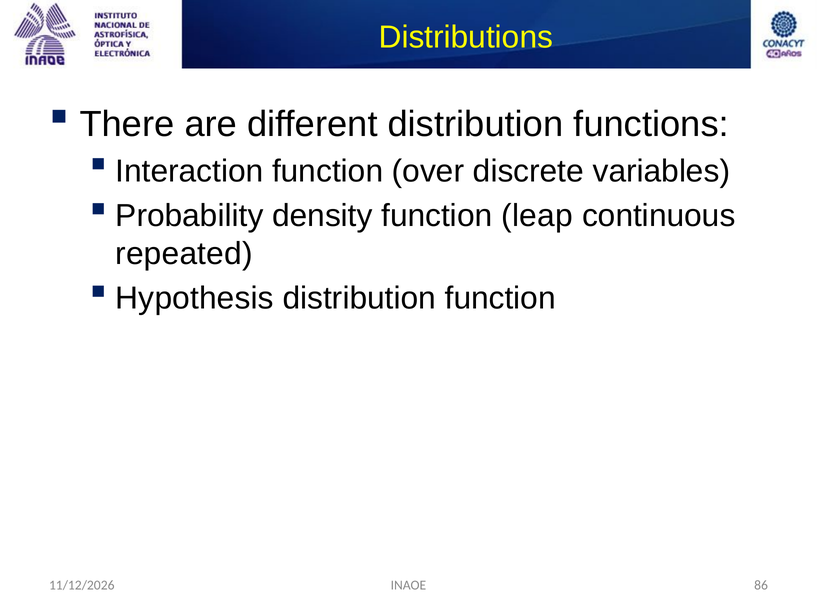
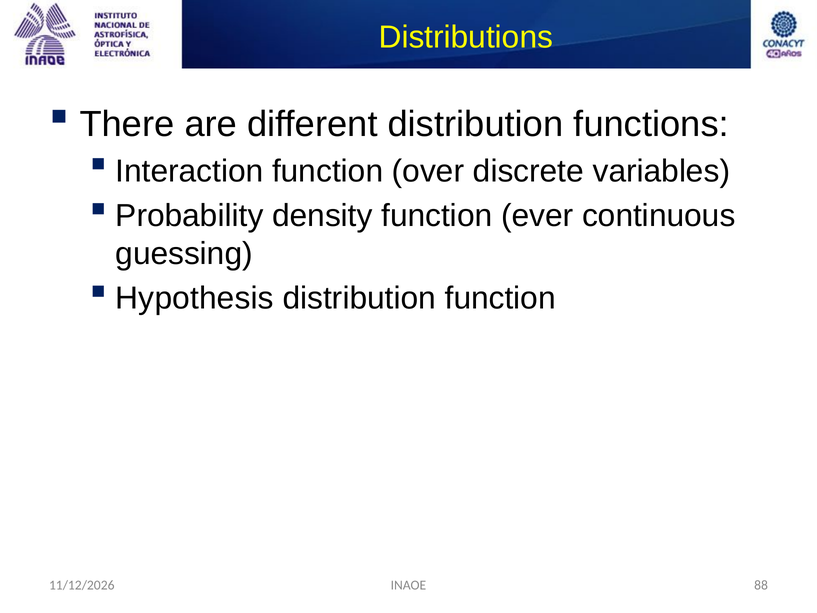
leap: leap -> ever (537, 216)
repeated: repeated -> guessing (184, 254)
86: 86 -> 88 (761, 585)
